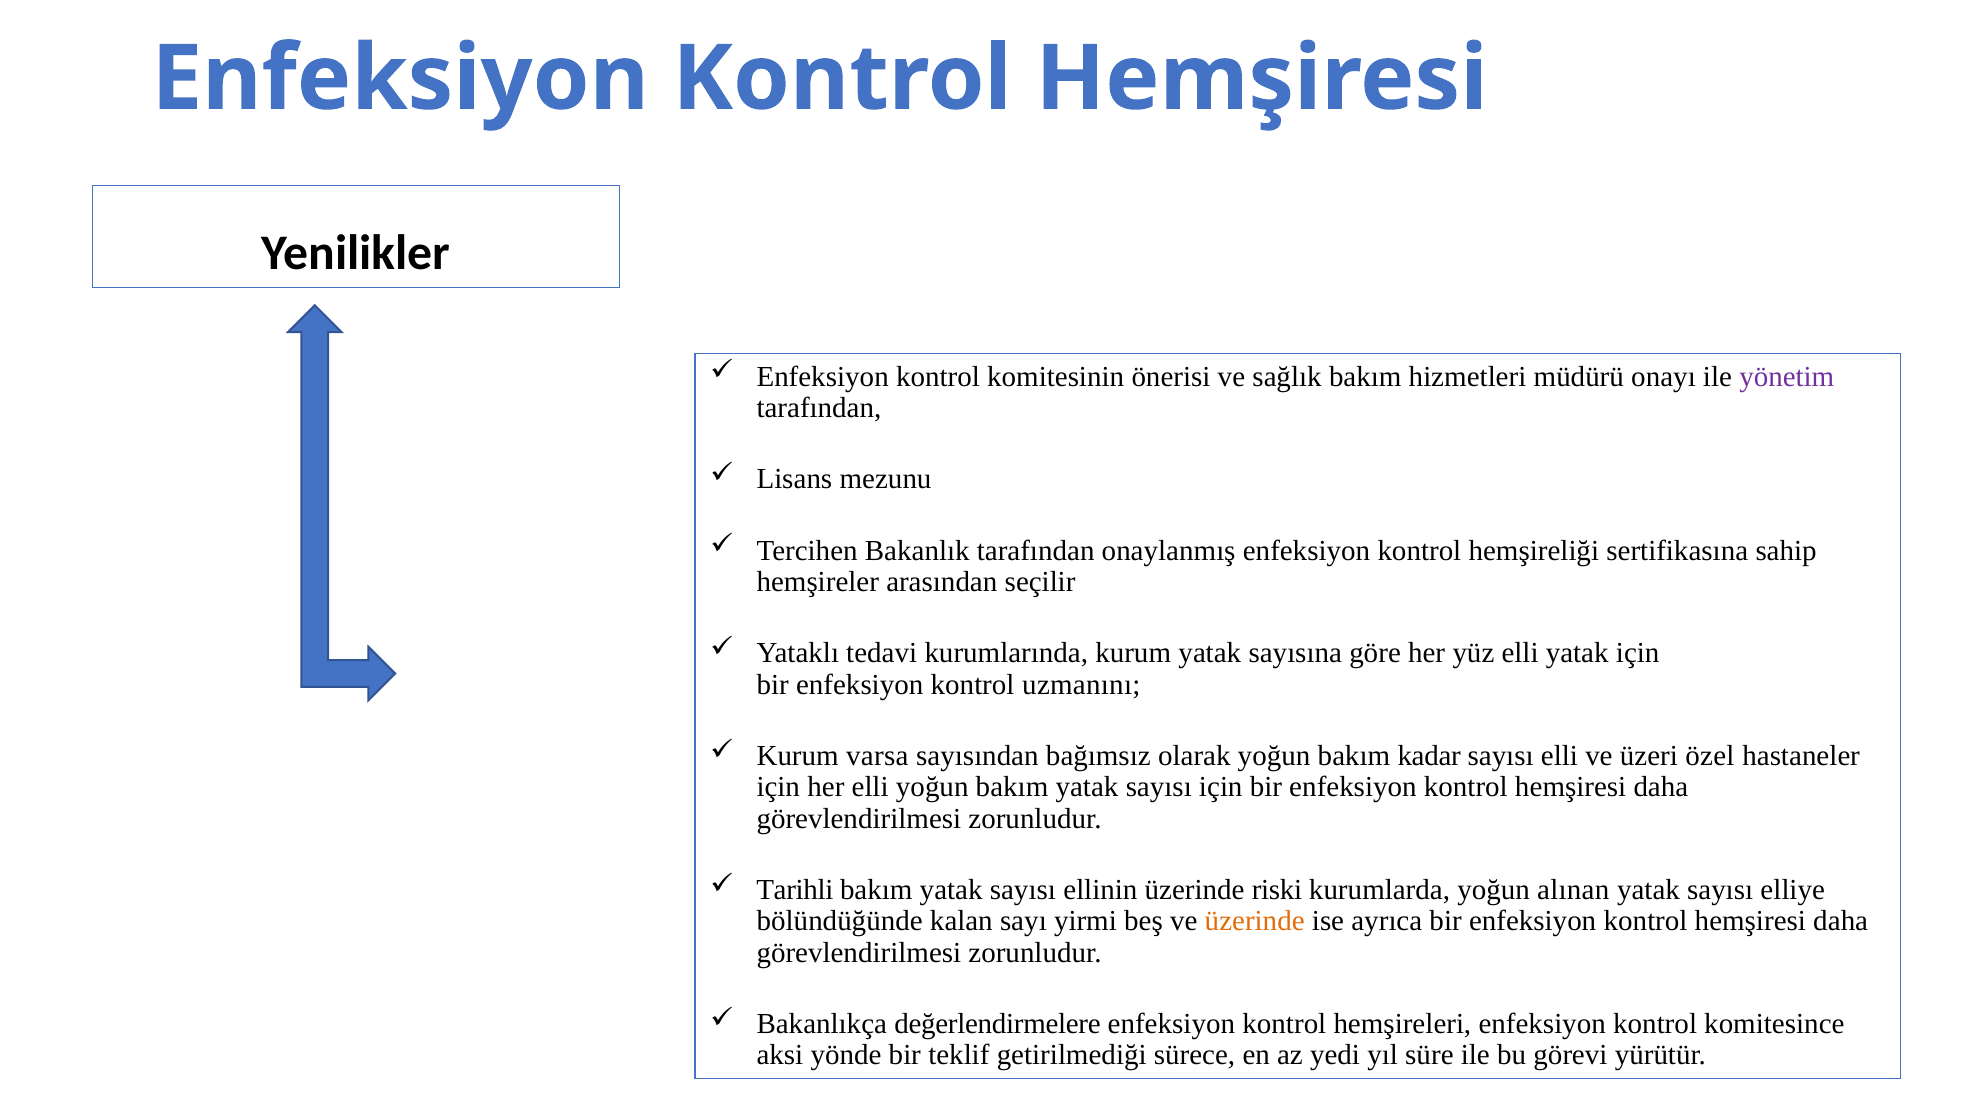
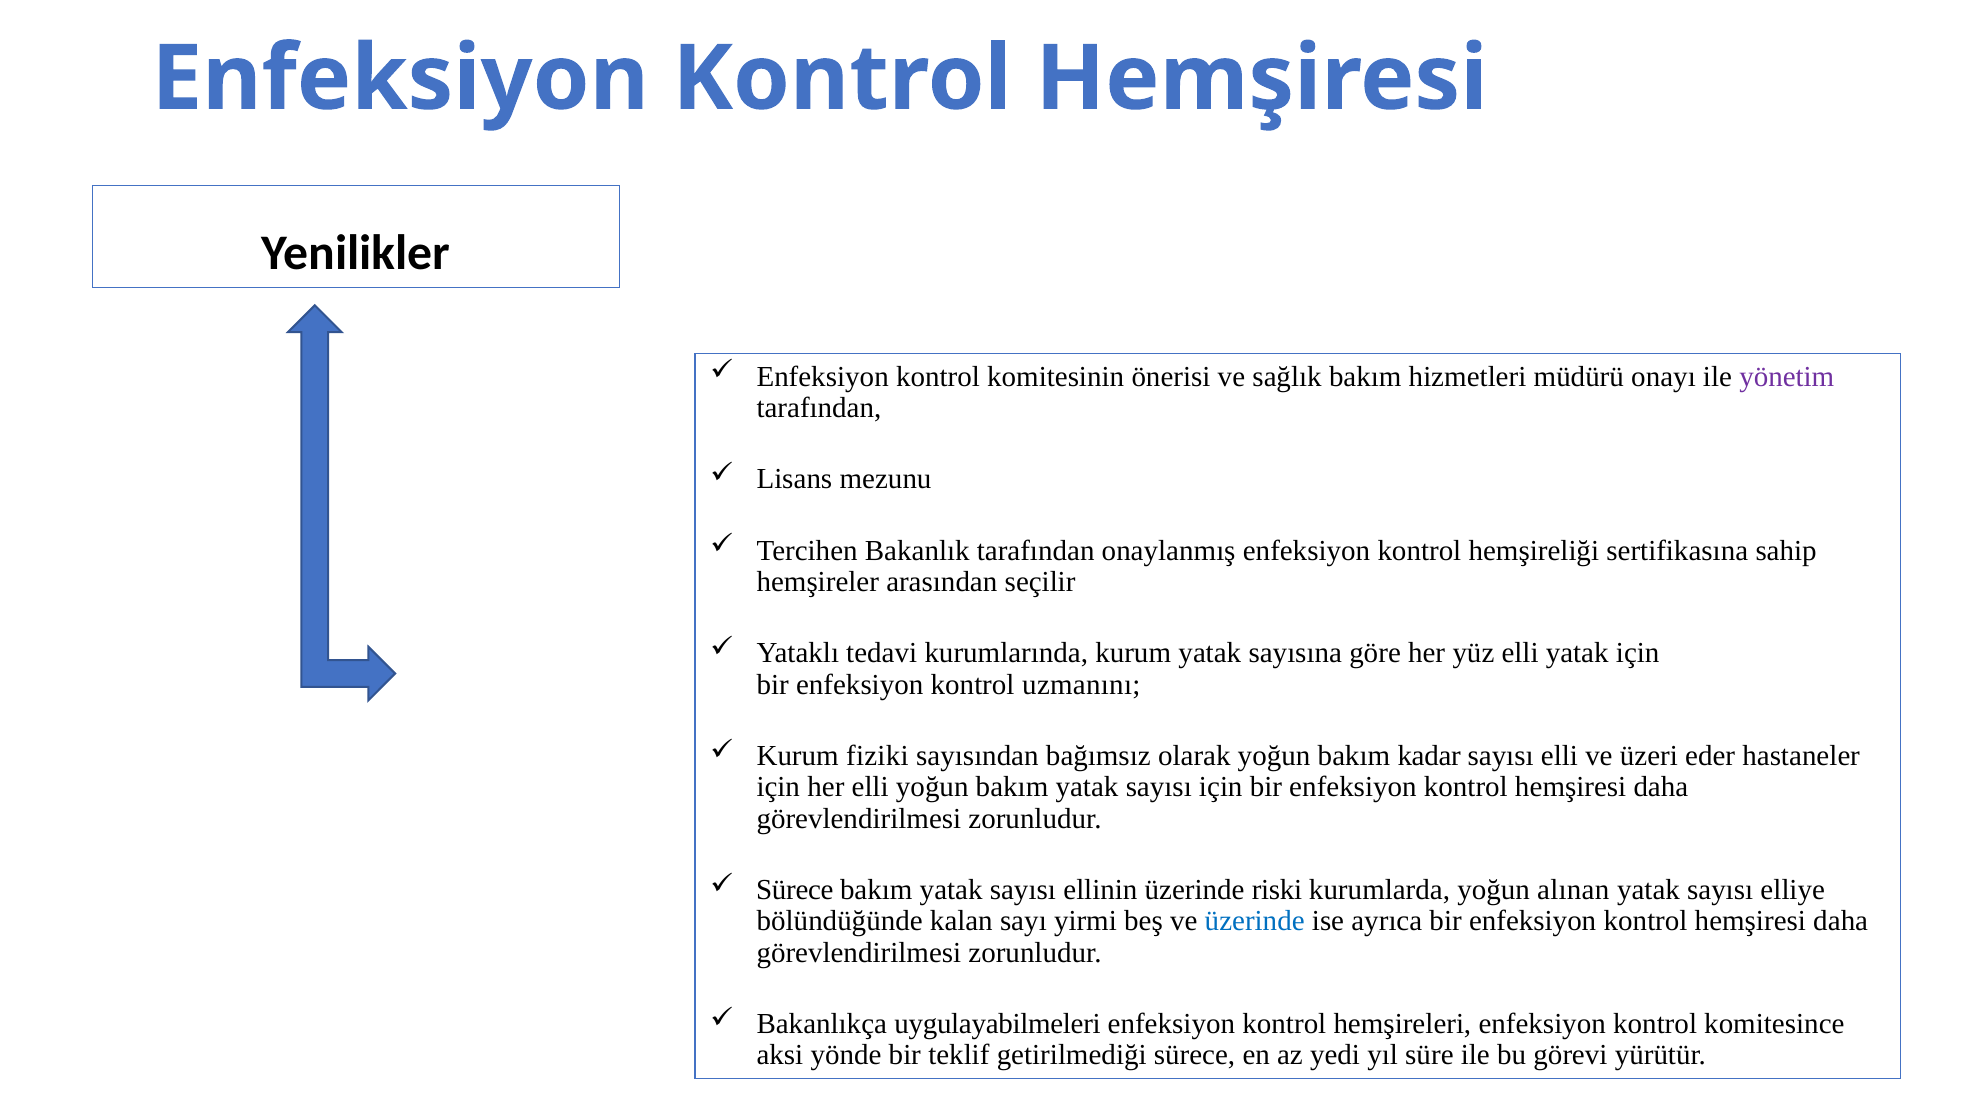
varsa: varsa -> fiziki (877, 756)
özel: özel -> eder (1710, 756)
Tarihli: Tarihli -> Sürece (795, 890)
üzerinde colour: orange -> blue (1255, 921)
değerlendirmelere: değerlendirmelere -> uygulayabilmeleri (998, 1024)
